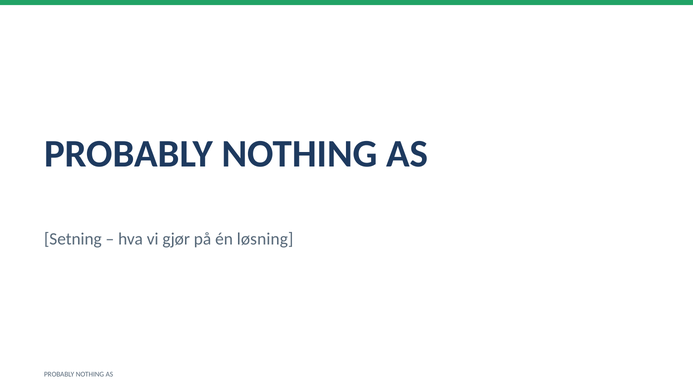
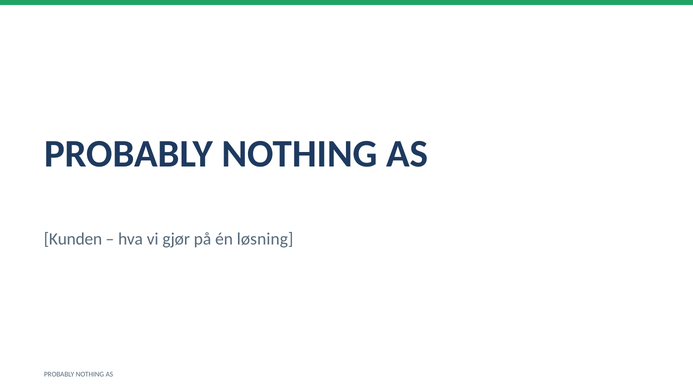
Setning: Setning -> Kunden (73, 239)
